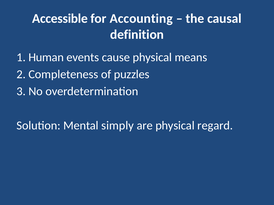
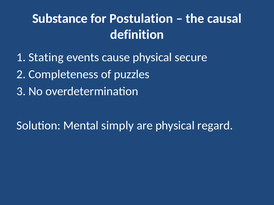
Accessible: Accessible -> Substance (60, 19)
Accounting: Accounting -> Postulation (141, 19)
Human: Human -> Stating (46, 57)
means: means -> secure (191, 57)
